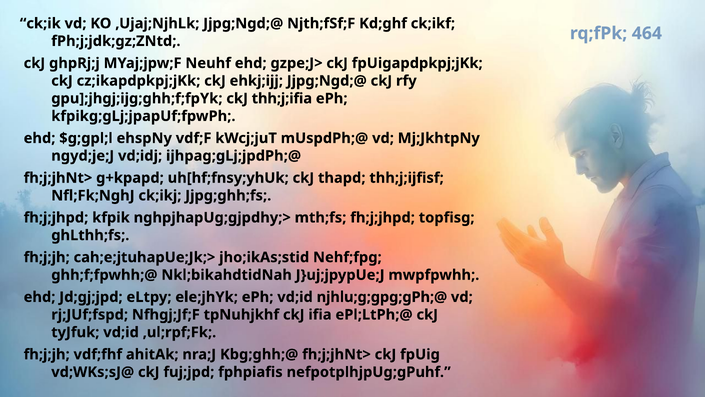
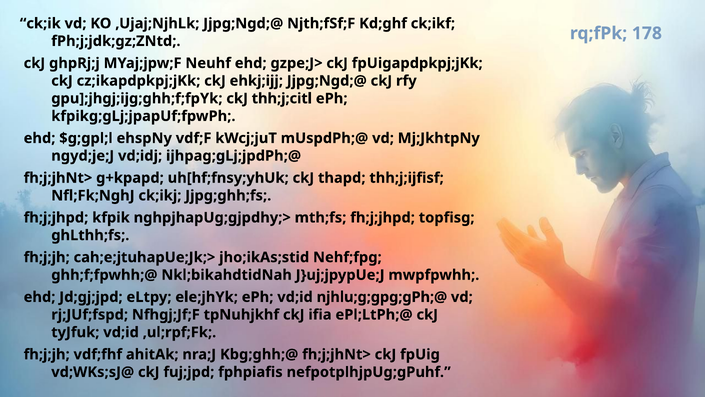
464: 464 -> 178 (647, 33)
thh;j;ifia: thh;j;ifia -> thh;j;citl (282, 98)
